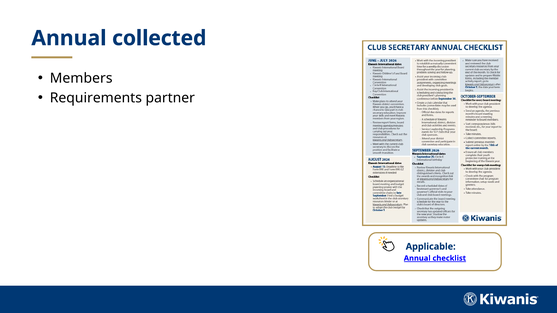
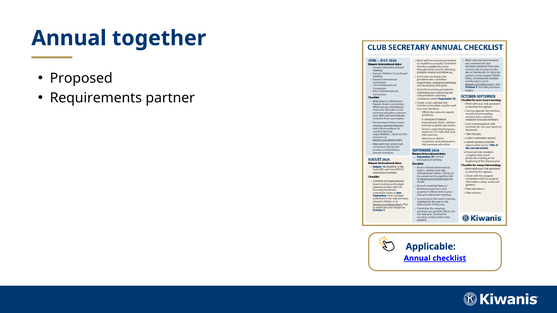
collected: collected -> together (159, 38)
Members: Members -> Proposed (81, 78)
